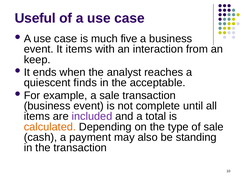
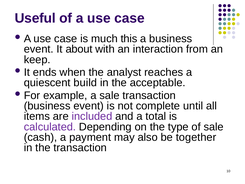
five: five -> this (129, 39)
It items: items -> about (79, 49)
finds: finds -> build (85, 83)
calculated colour: orange -> purple (50, 127)
standing: standing -> together (196, 137)
